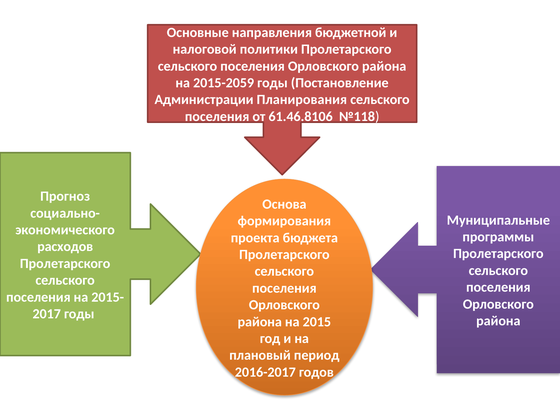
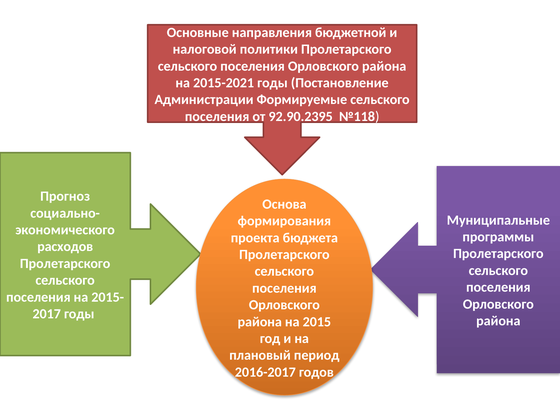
2015-2059: 2015-2059 -> 2015-2021 (224, 83)
Планирования: Планирования -> Формируемые (302, 100)
61.46.8106: 61.46.8106 -> 92.90.2395 (301, 116)
